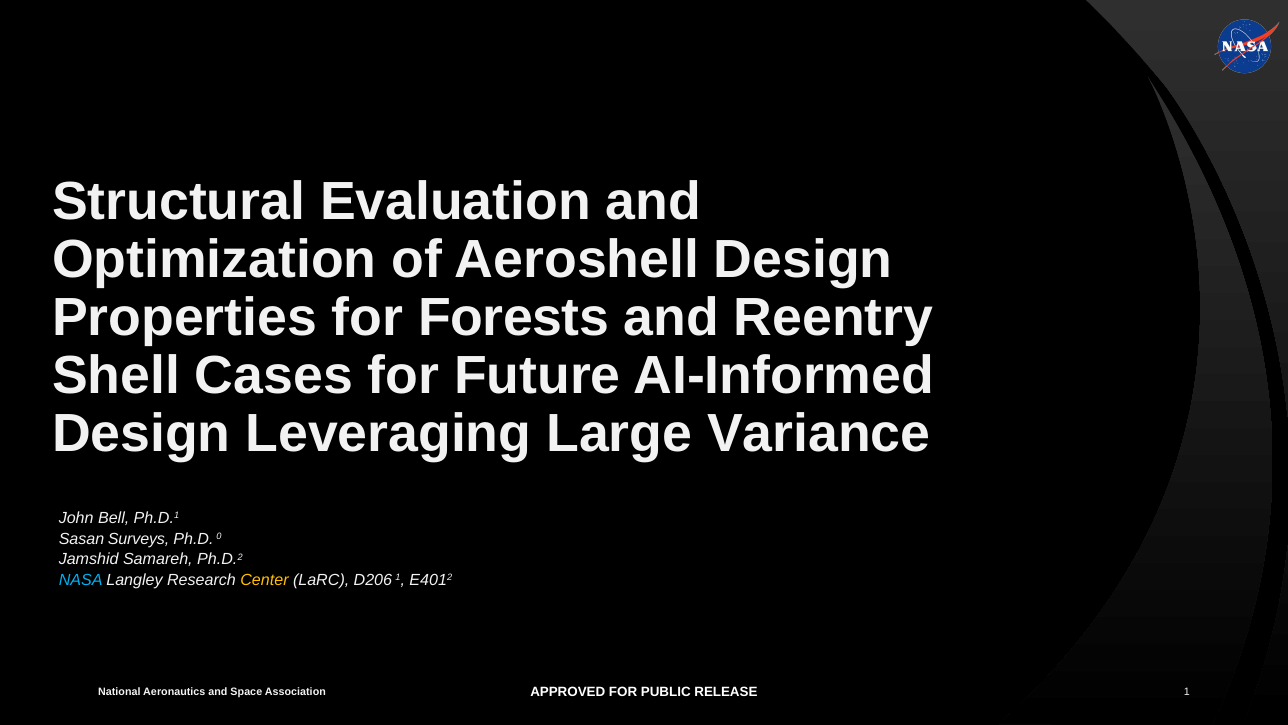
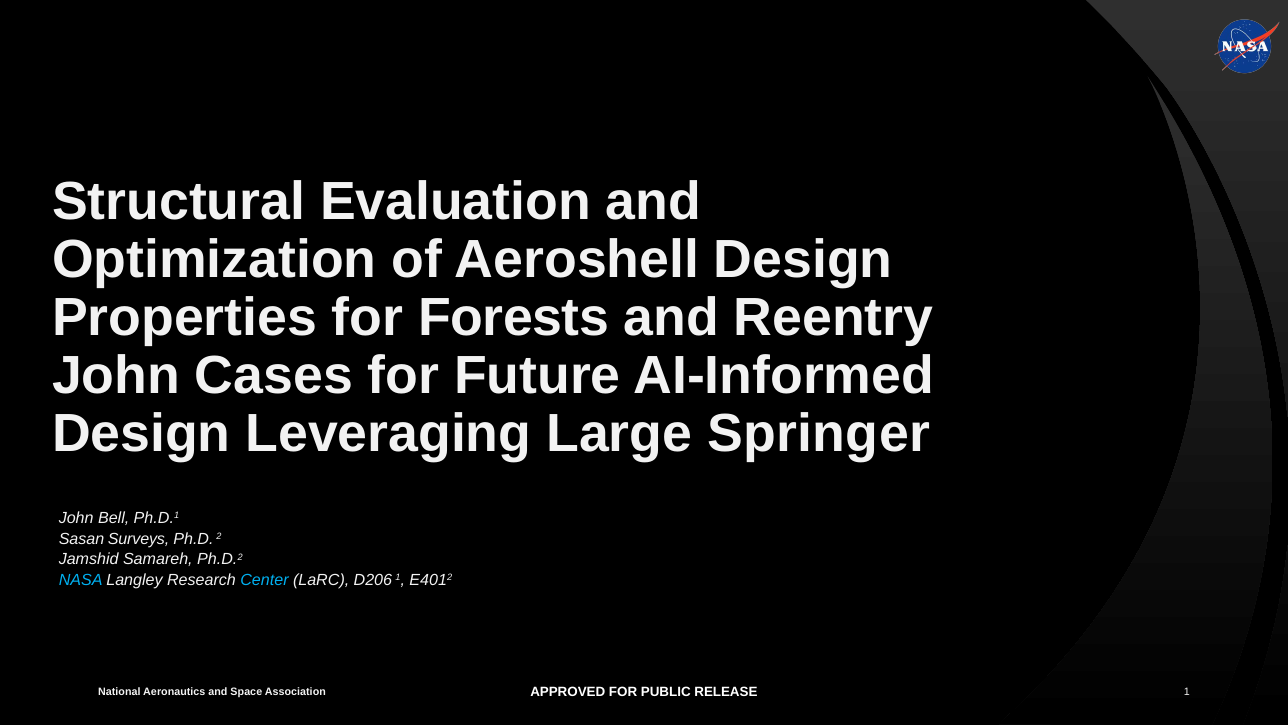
Shell: Shell -> John (116, 375)
Variance: Variance -> Springer (819, 433)
0: 0 -> 2 (219, 536)
Center colour: yellow -> light blue (265, 580)
